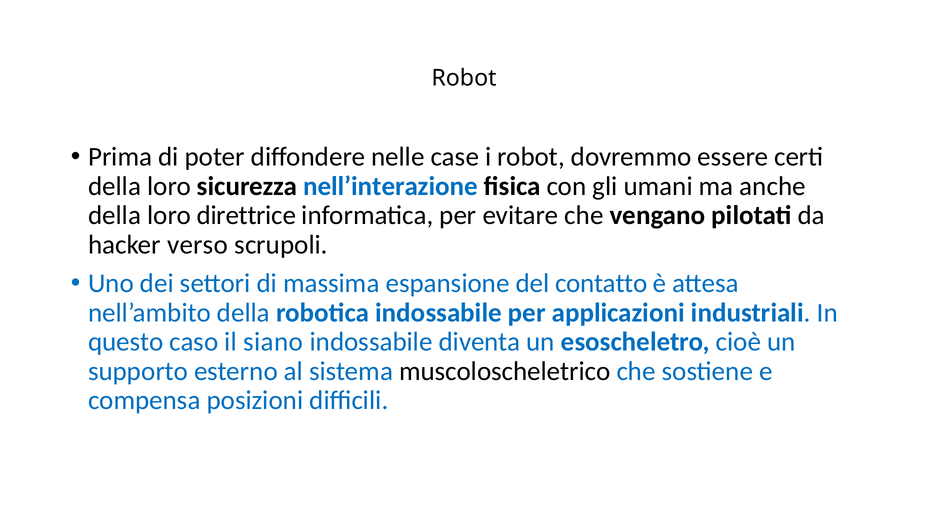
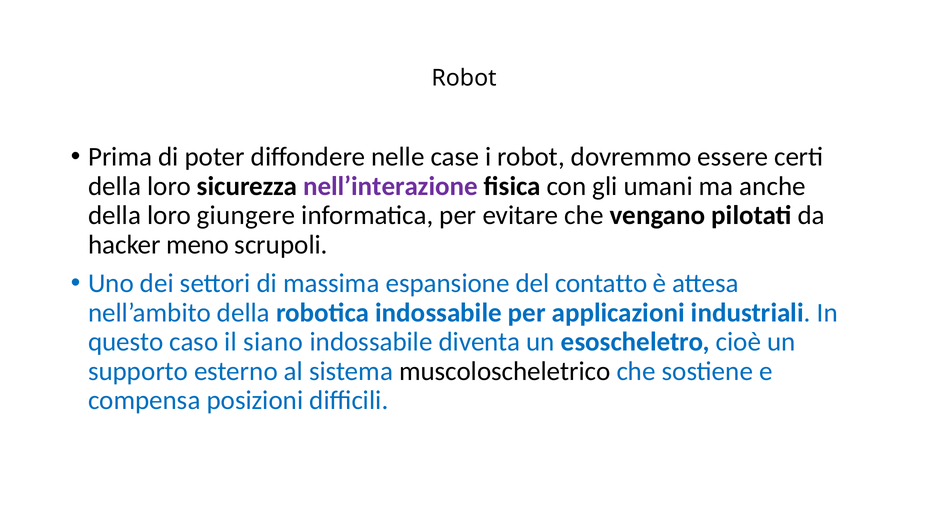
nell’interazione colour: blue -> purple (391, 186)
direttrice: direttrice -> giungere (246, 215)
verso: verso -> meno (198, 245)
